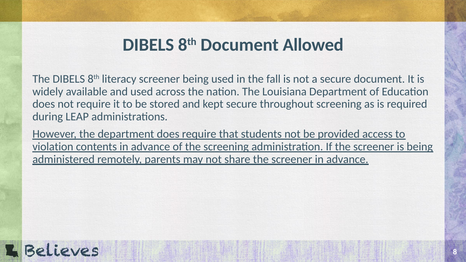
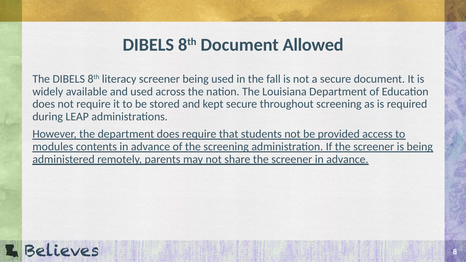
violation: violation -> modules (53, 147)
